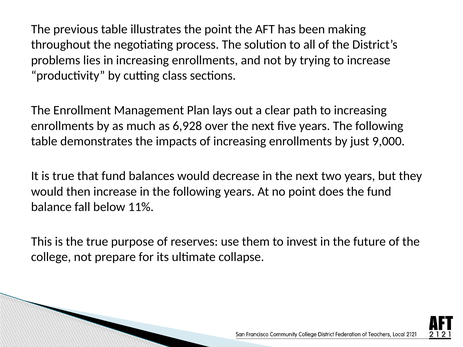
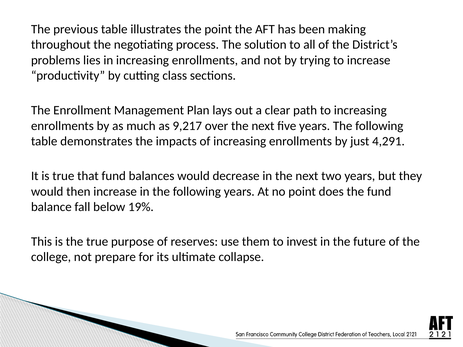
6,928: 6,928 -> 9,217 (187, 126)
9,000: 9,000 -> 4,291 (389, 141)
11%: 11% -> 19% (141, 207)
